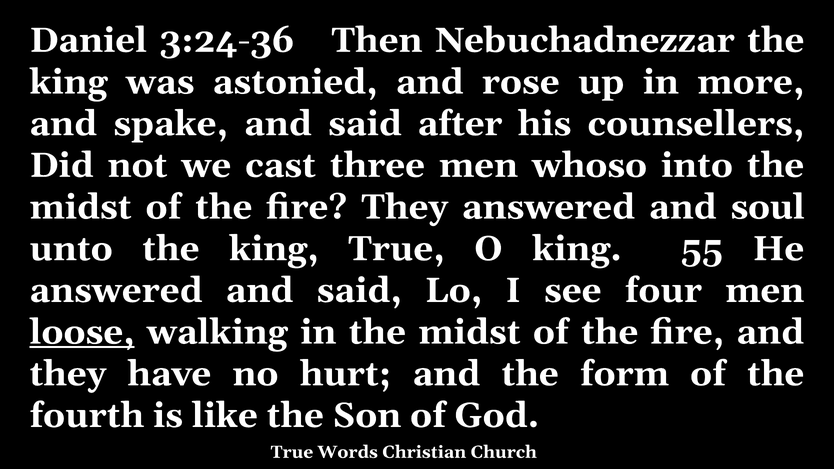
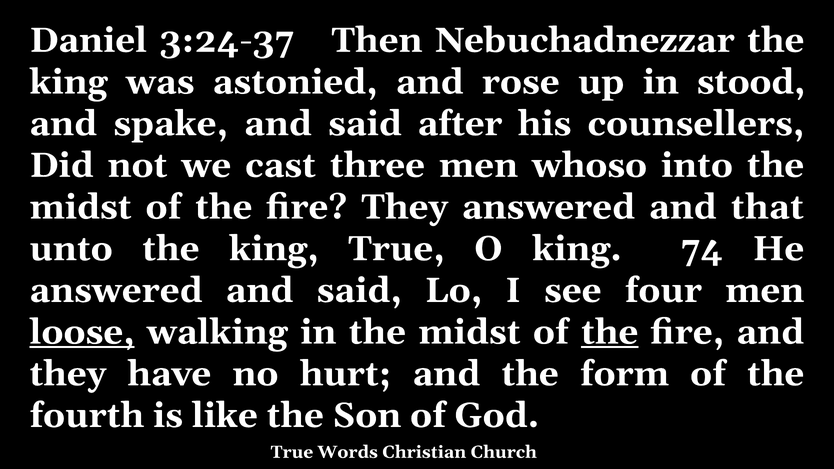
3:24-36: 3:24-36 -> 3:24-37 (227, 40)
more: more -> stood (751, 82)
soul: soul -> that (767, 207)
55: 55 -> 74 (702, 249)
the underline: none -> present (610, 332)
